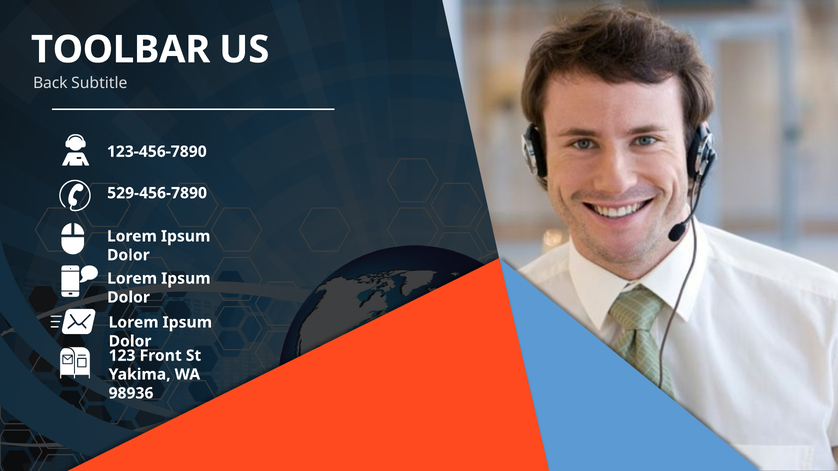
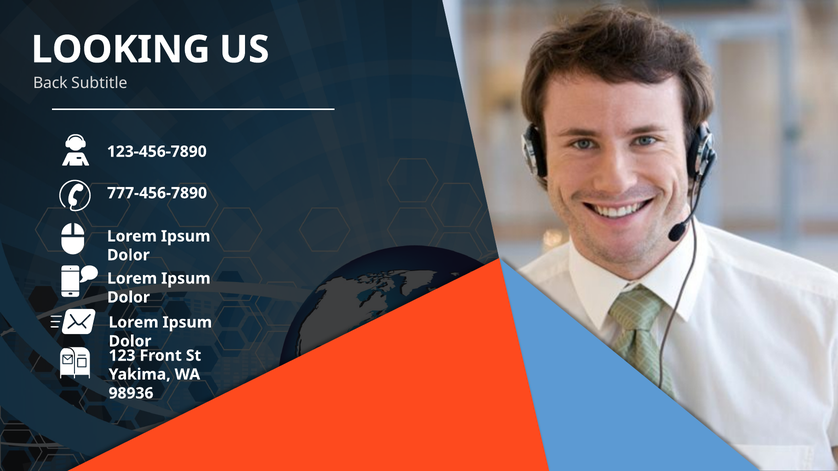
TOOLBAR: TOOLBAR -> LOOKING (121, 50)
529-456-7890: 529-456-7890 -> 777-456-7890 (157, 193)
